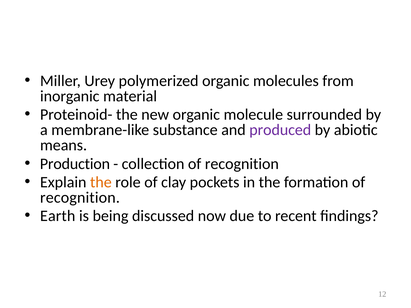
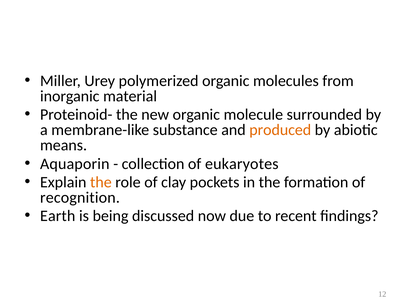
produced colour: purple -> orange (280, 130)
Production: Production -> Aquaporin (75, 164)
collection of recognition: recognition -> eukaryotes (242, 164)
